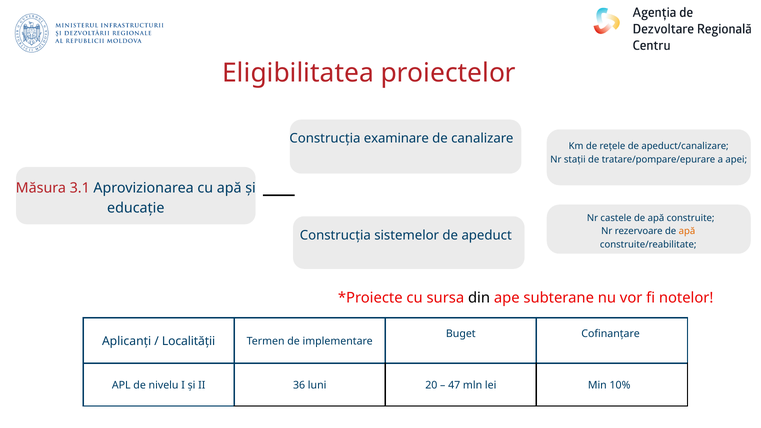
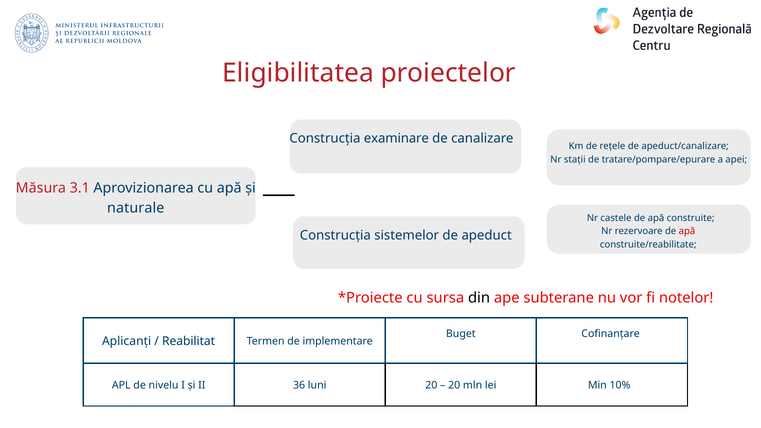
educație: educație -> naturale (136, 208)
apă colour: orange -> red (687, 231)
Localității: Localității -> Reabilitat (189, 341)
47: 47 -> 20 (454, 385)
